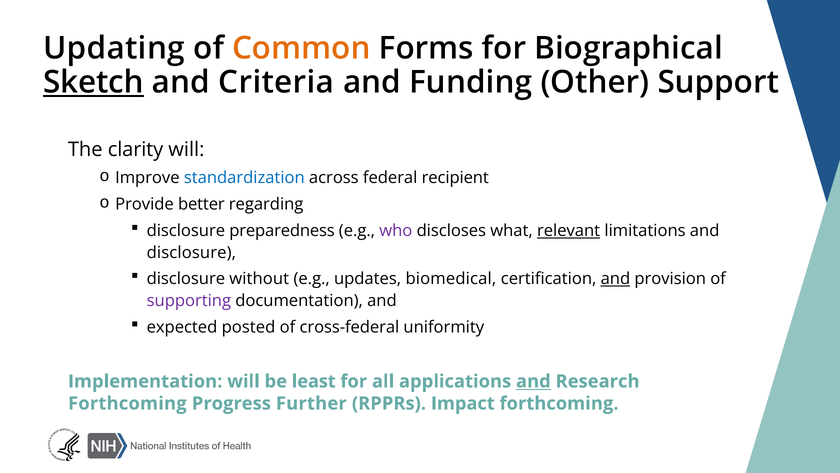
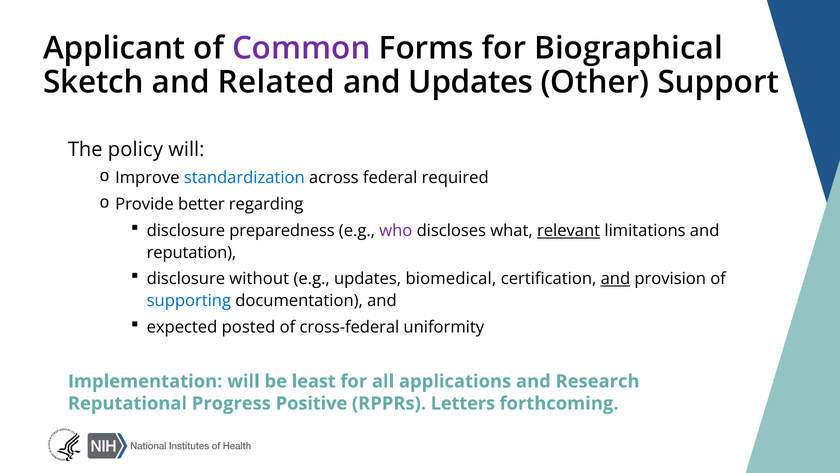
Updating: Updating -> Applicant (114, 48)
Common colour: orange -> purple (301, 48)
Sketch underline: present -> none (93, 82)
Criteria: Criteria -> Related (276, 82)
and Funding: Funding -> Updates (471, 82)
clarity: clarity -> policy (135, 150)
recipient: recipient -> required (455, 178)
disclosure: disclosure -> reputation (191, 252)
supporting colour: purple -> blue (189, 301)
and underline: present -> none (533, 381)
Forthcoming: Forthcoming -> Reputational (127, 403)
Further: Further -> Positive (311, 403)
Impact: Impact -> Letters (463, 403)
